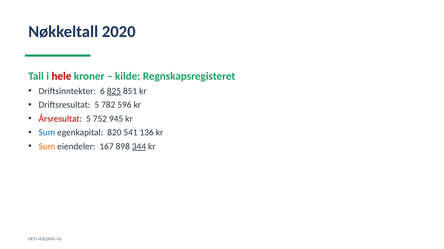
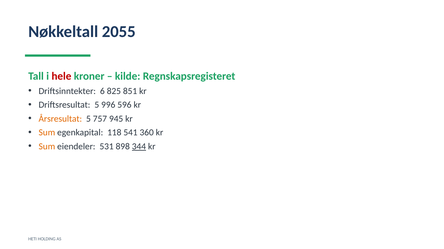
2020: 2020 -> 2055 (119, 32)
825 underline: present -> none (114, 91)
782: 782 -> 996 (108, 105)
Årsresultat colour: red -> orange (60, 119)
752: 752 -> 757 (100, 119)
Sum colour: blue -> orange (47, 133)
820: 820 -> 118 (114, 133)
136: 136 -> 360 (147, 133)
167: 167 -> 531 (107, 147)
